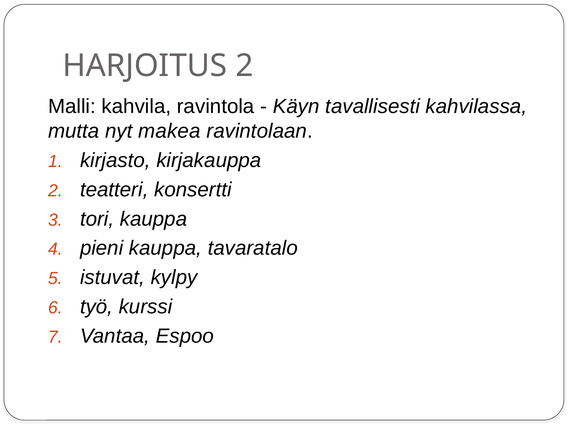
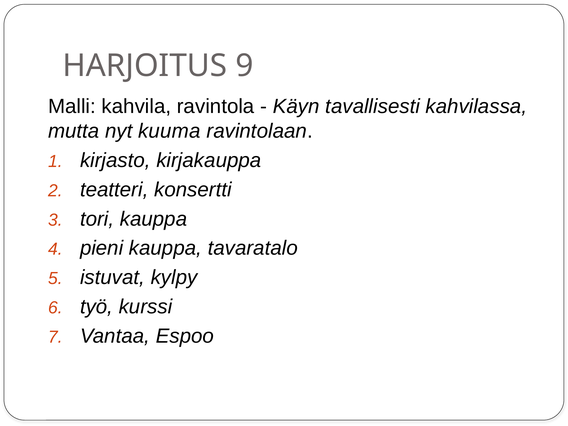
HARJOITUS 2: 2 -> 9 (244, 66)
makea: makea -> kuuma (169, 131)
